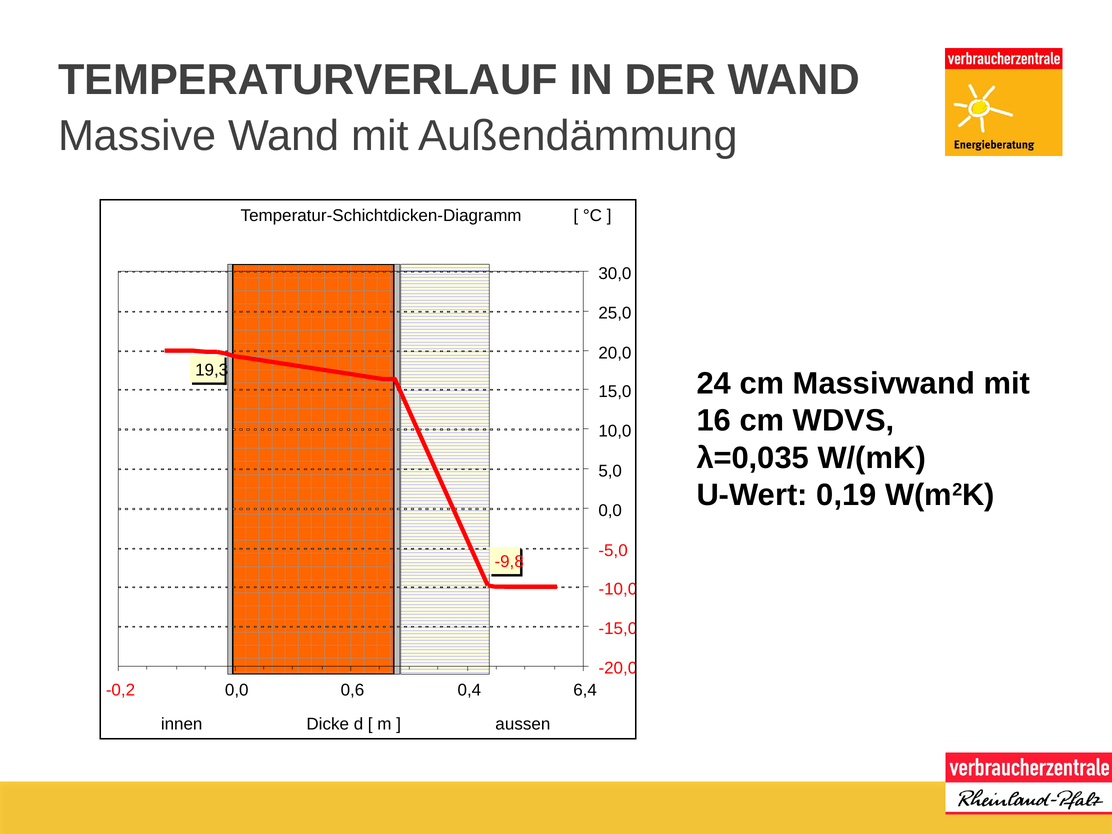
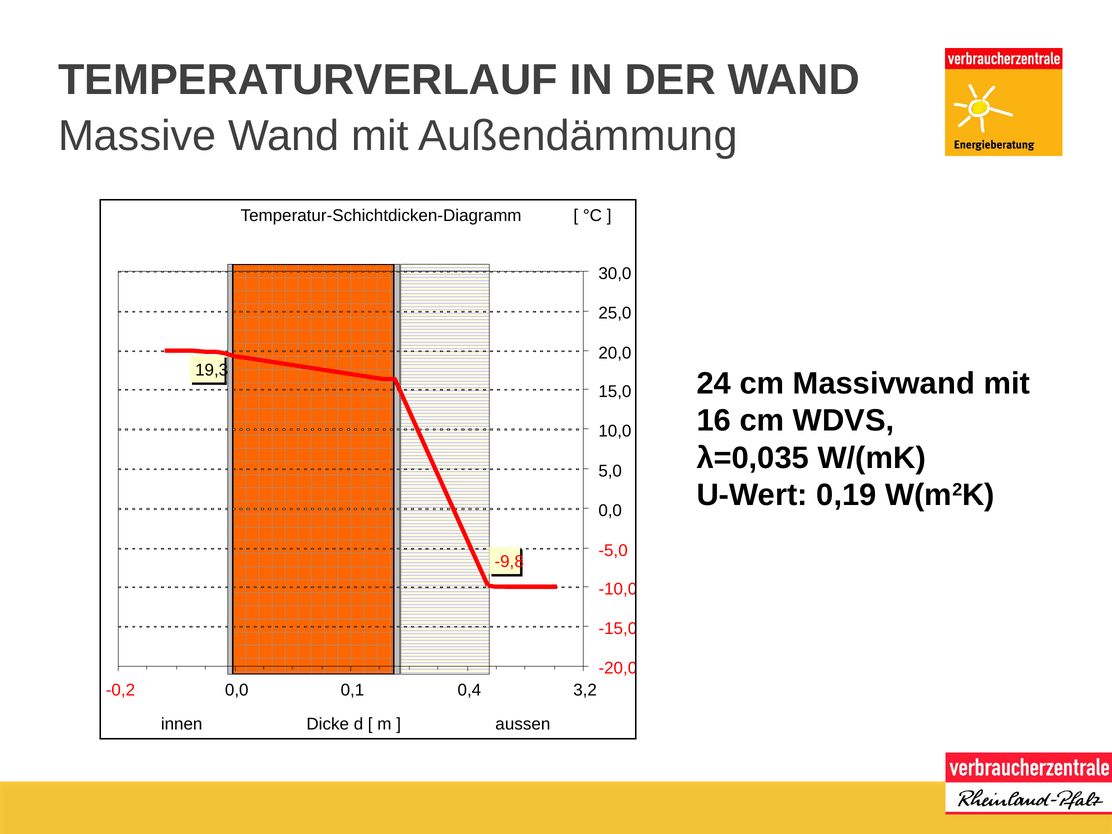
0,6: 0,6 -> 0,1 (352, 690)
6,4: 6,4 -> 3,2 (585, 690)
